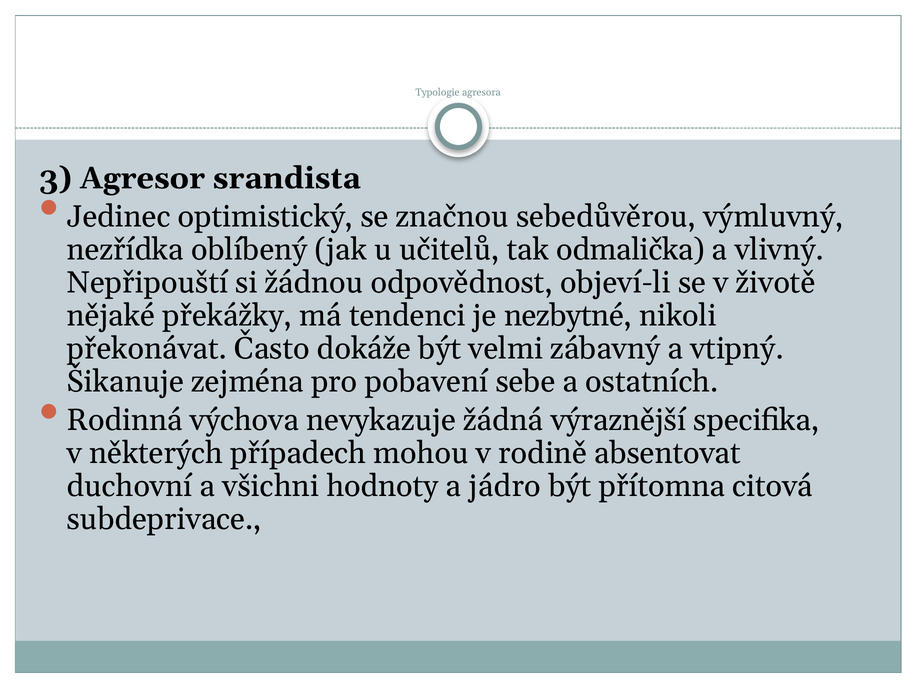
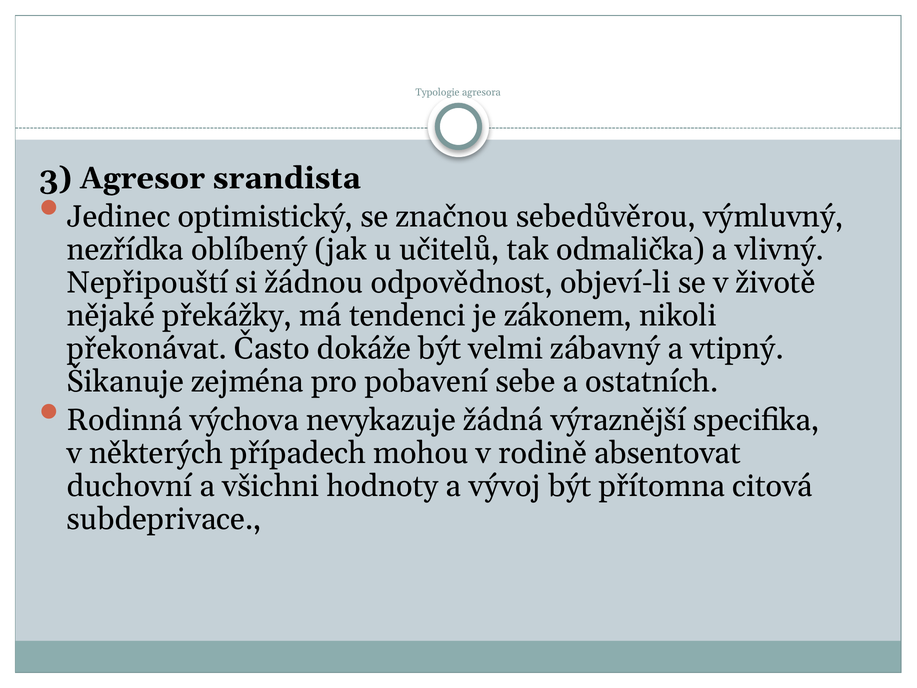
nezbytné: nezbytné -> zákonem (568, 316)
jádro: jádro -> vývoj (505, 486)
